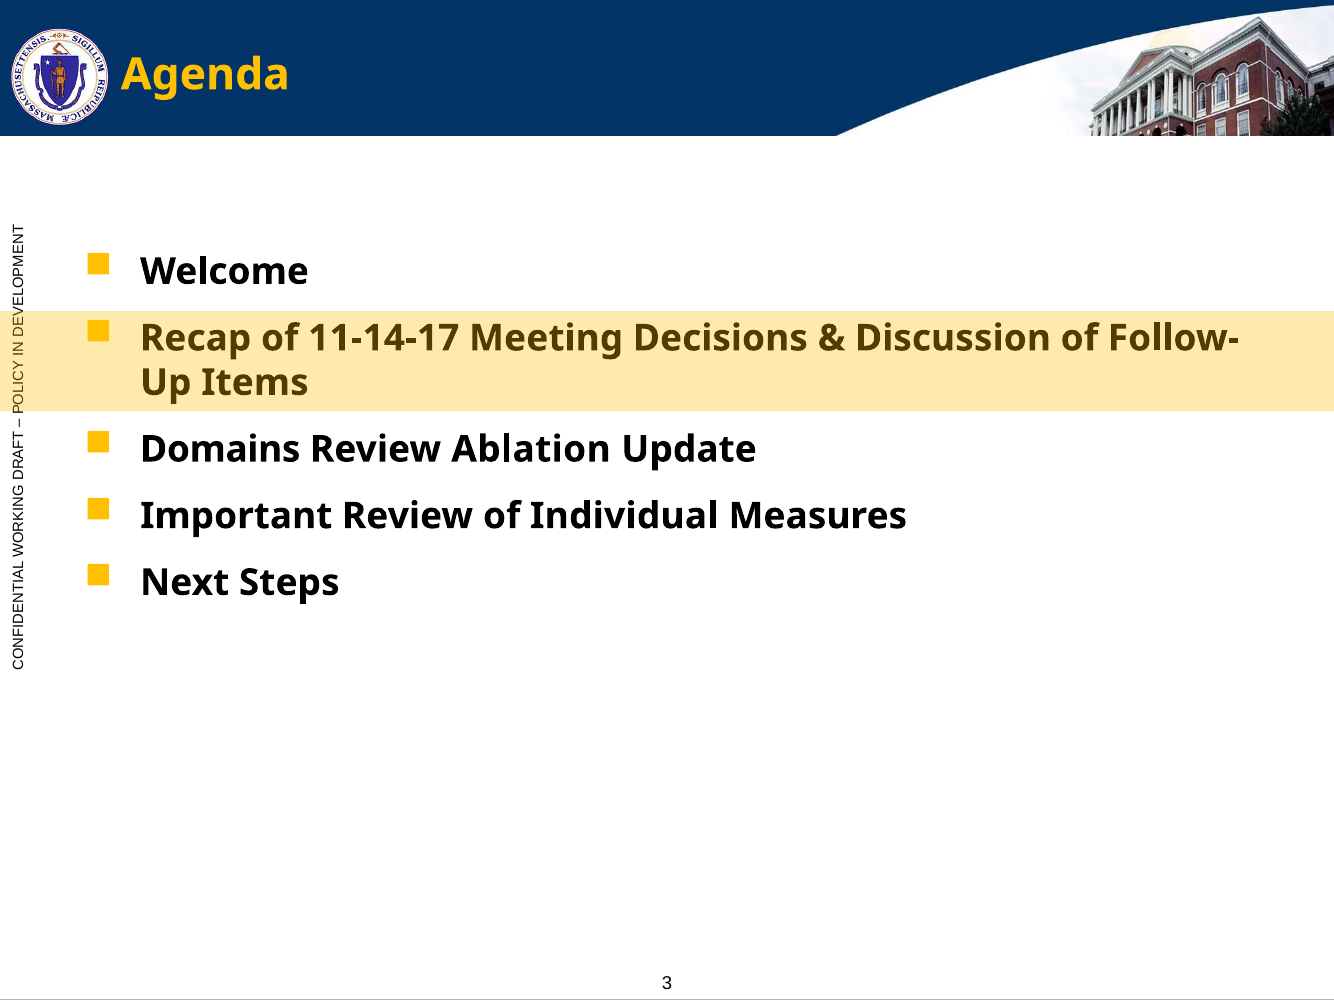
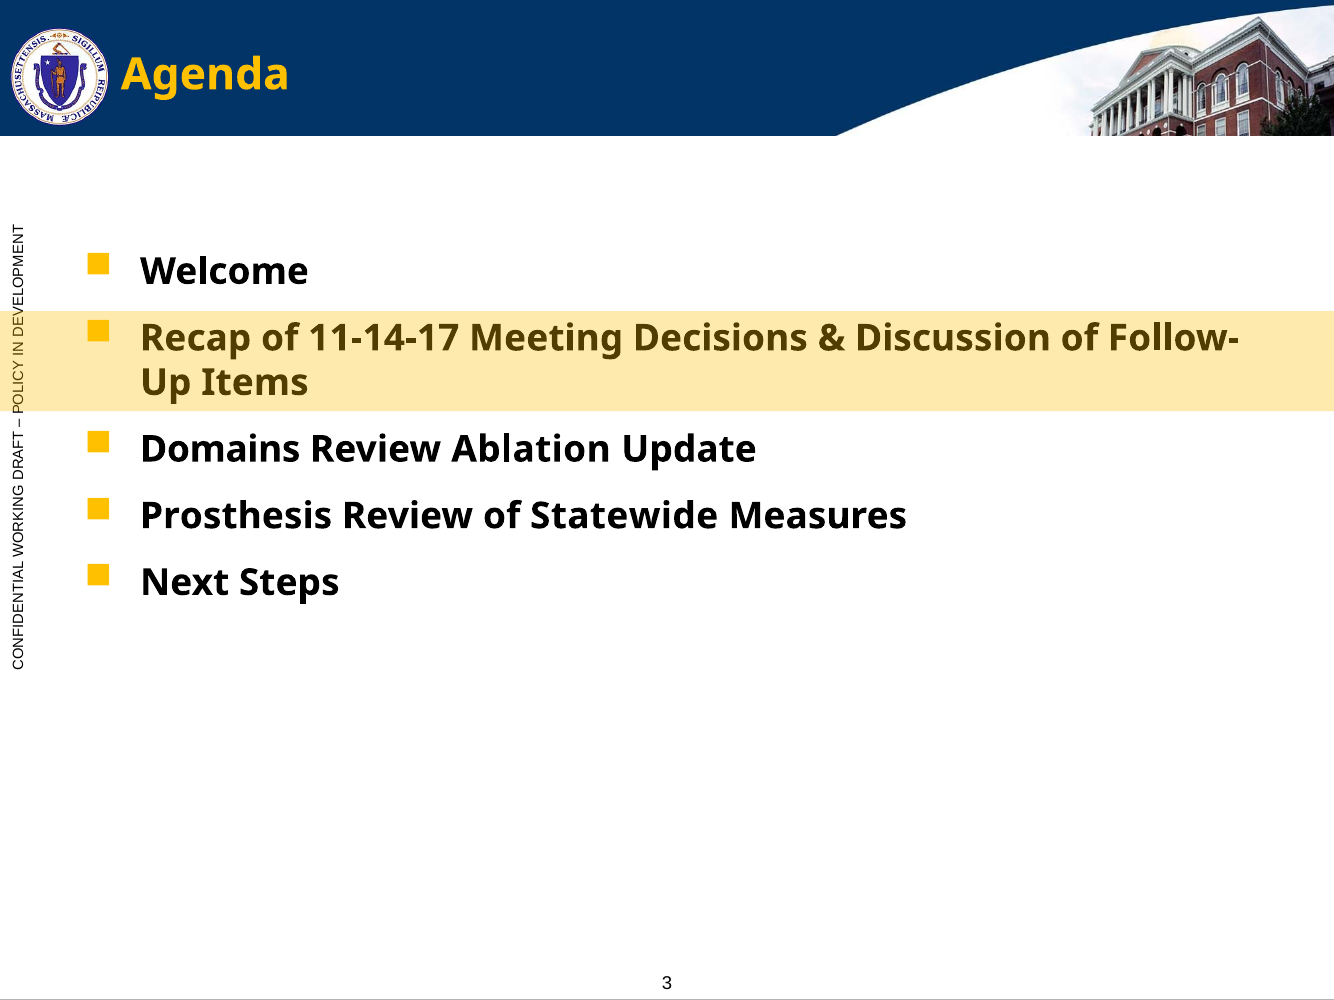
Important: Important -> Prosthesis (236, 516)
Individual: Individual -> Statewide (624, 516)
